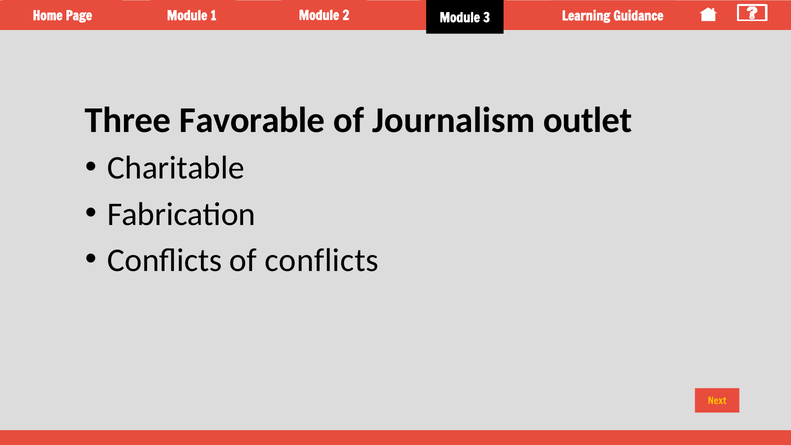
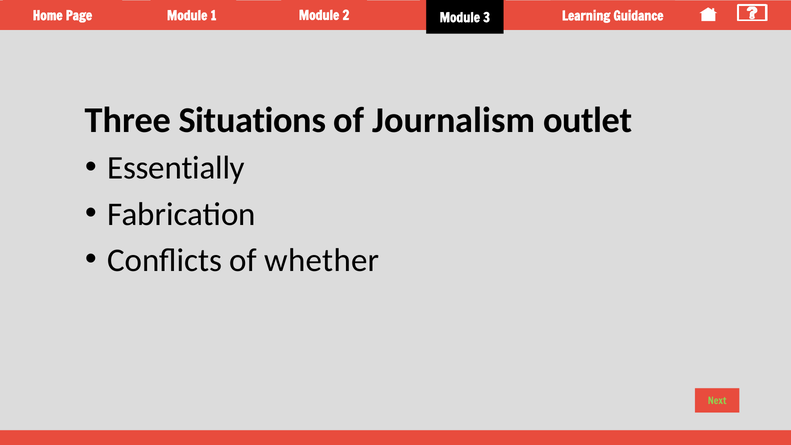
Favorable: Favorable -> Situations (252, 120)
Charitable: Charitable -> Essentially (176, 168)
of conflicts: conflicts -> whether (322, 260)
Next colour: yellow -> light green (717, 401)
